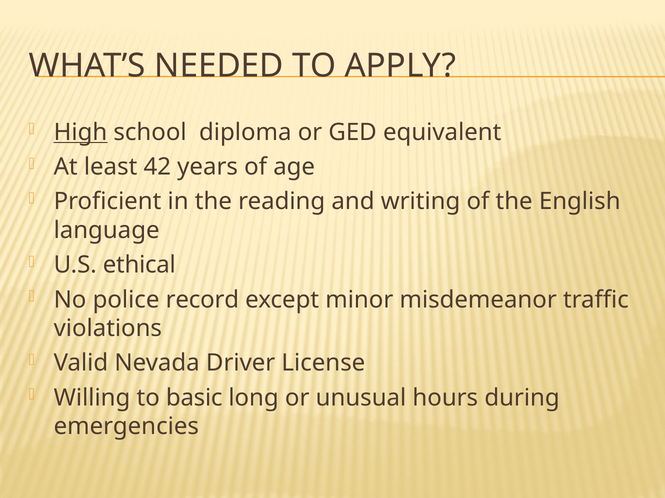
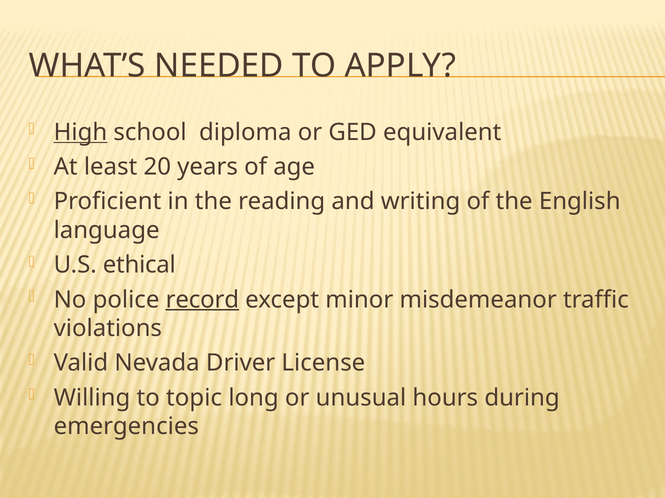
42: 42 -> 20 (157, 167)
record underline: none -> present (202, 300)
basic: basic -> topic (194, 398)
